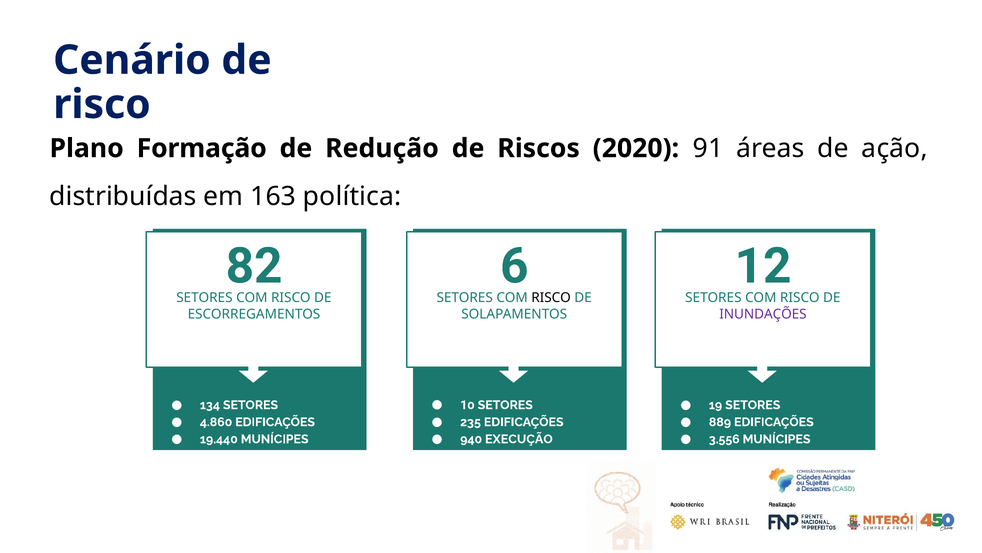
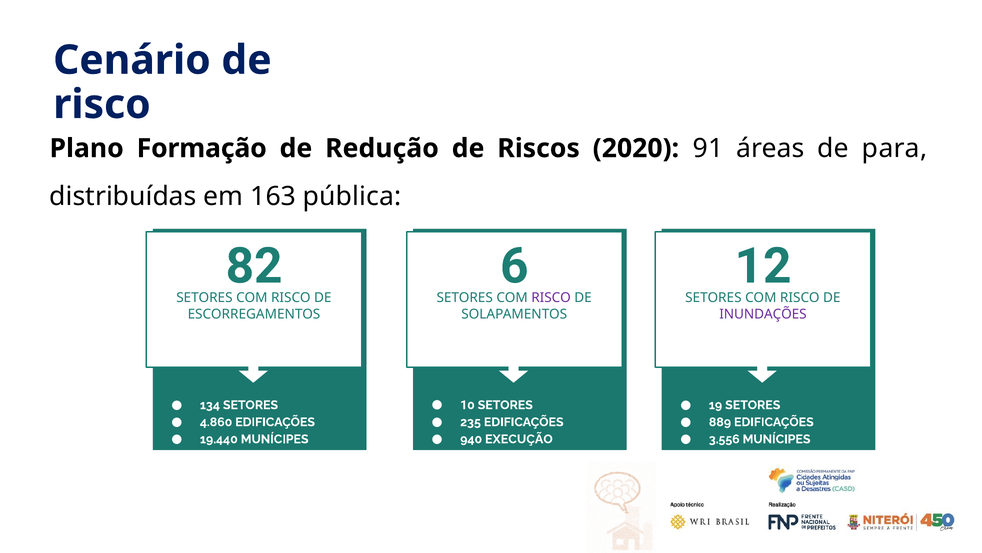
ação: ação -> para (895, 148)
política: política -> pública (352, 196)
RISCO colour: black -> purple (551, 298)
